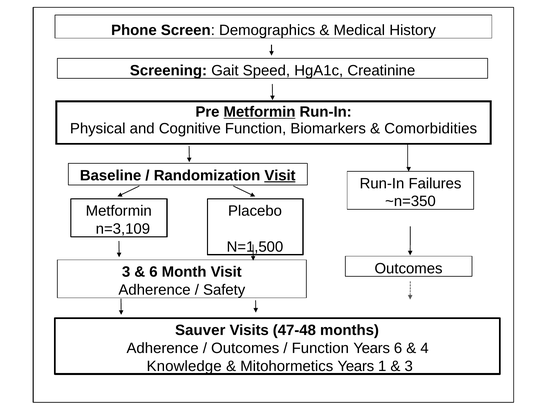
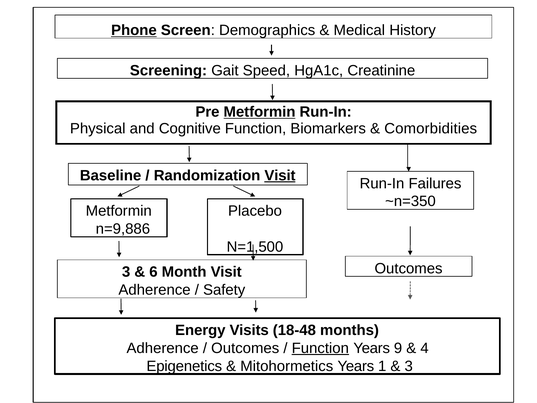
Phone underline: none -> present (134, 30)
n=3,109: n=3,109 -> n=9,886 (123, 229)
Sauver: Sauver -> Energy (200, 330)
47-48: 47-48 -> 18-48 (294, 330)
Function underline: none -> present (320, 348)
Years 6: 6 -> 9 (398, 348)
Knowledge: Knowledge -> Epigenetics (184, 366)
